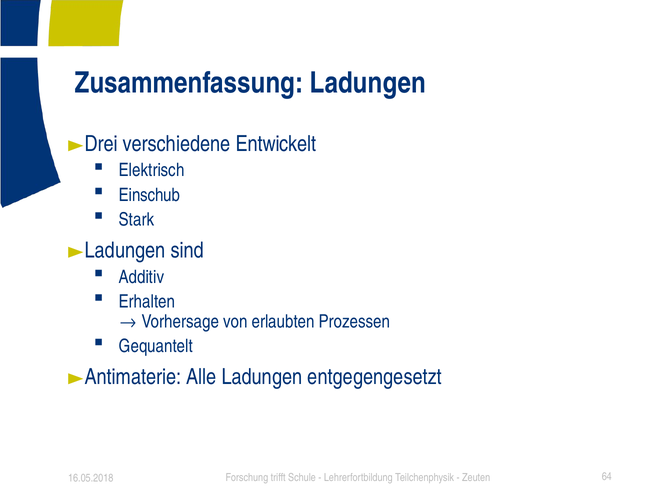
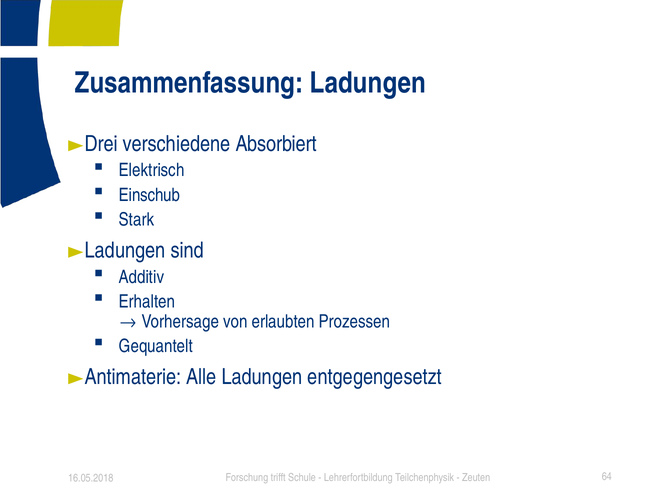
Entwickelt: Entwickelt -> Absorbiert (276, 144)
